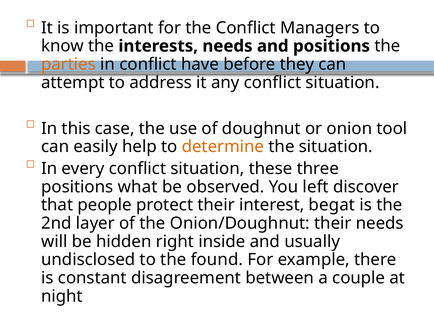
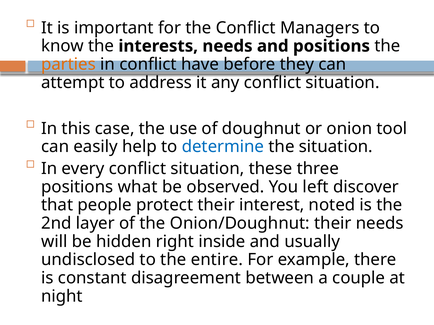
determine colour: orange -> blue (223, 147)
begat: begat -> noted (332, 205)
found: found -> entire (217, 260)
